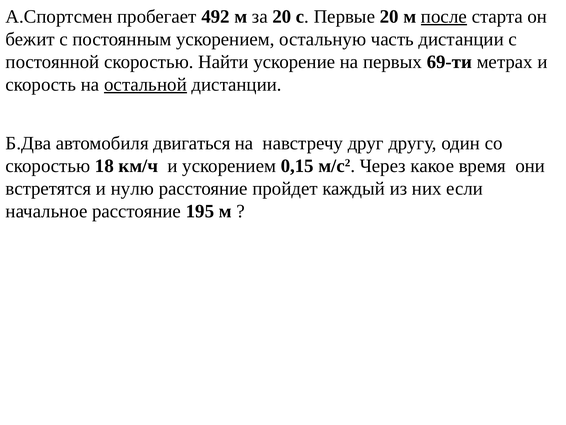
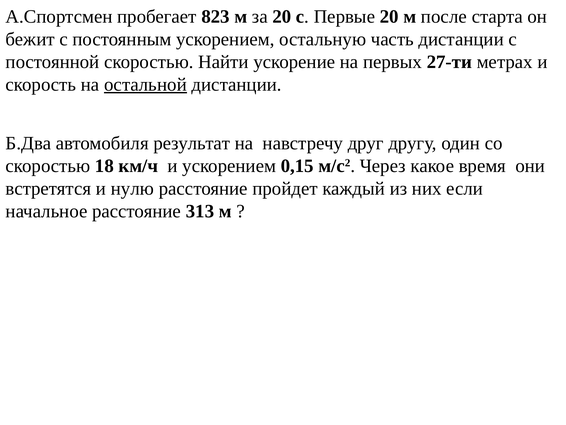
492: 492 -> 823 (216, 17)
после underline: present -> none (444, 17)
69-ти: 69-ти -> 27-ти (449, 62)
двигаться: двигаться -> результат (192, 143)
195: 195 -> 313 (200, 211)
